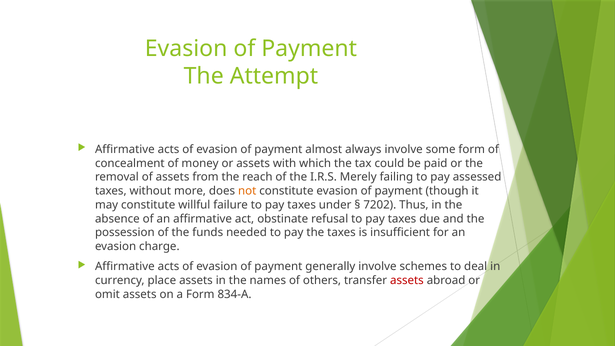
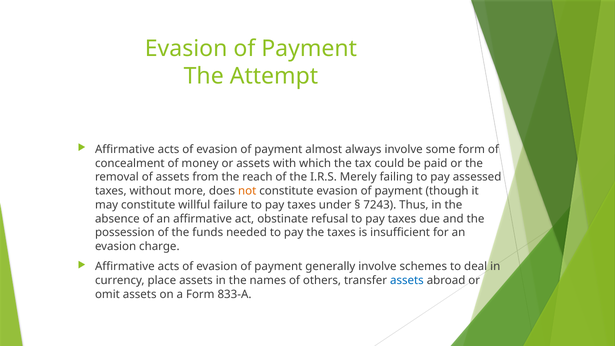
7202: 7202 -> 7243 (380, 205)
assets colour: red -> blue (407, 280)
834-A: 834-A -> 833-A (234, 294)
